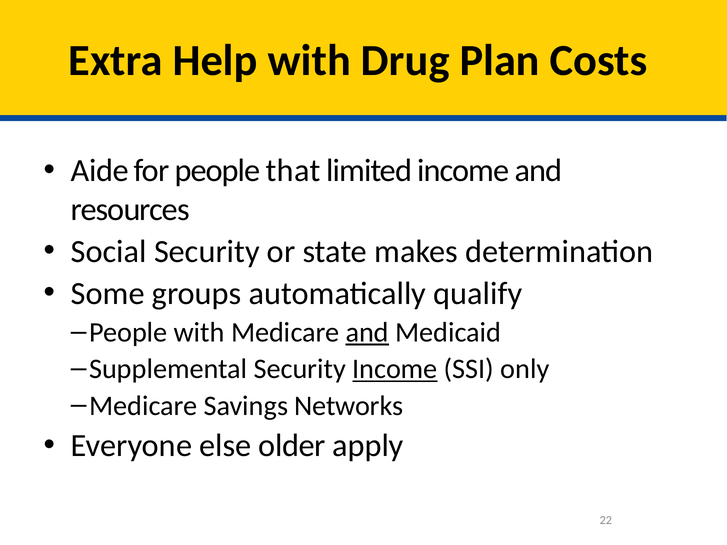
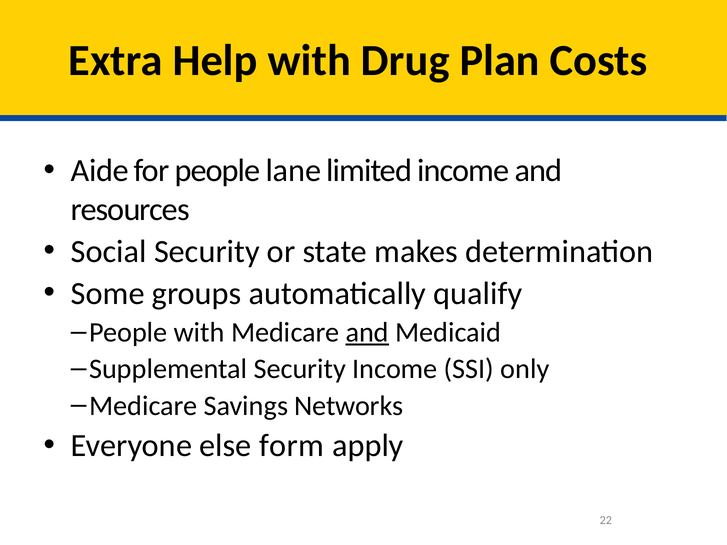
that: that -> lane (293, 171)
Income underline: present -> none (395, 369)
older: older -> form (292, 446)
